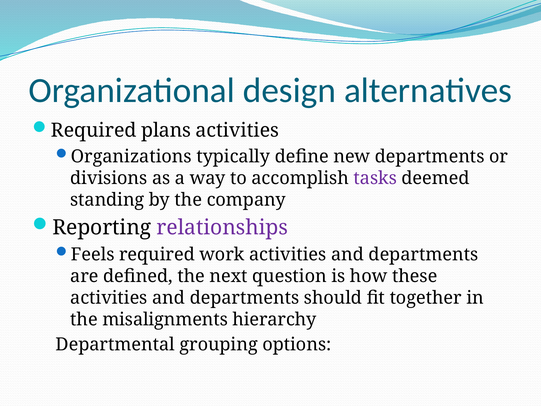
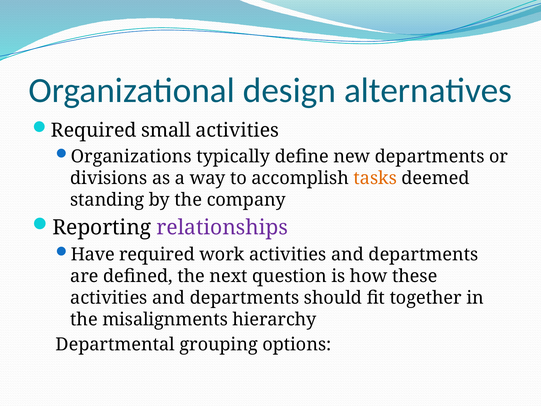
plans: plans -> small (166, 130)
tasks colour: purple -> orange (375, 178)
Feels: Feels -> Have (93, 254)
